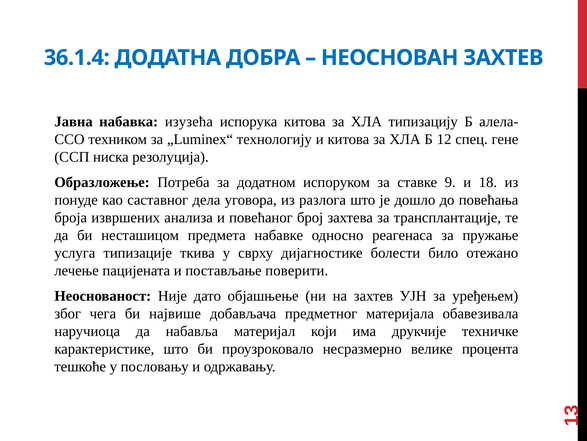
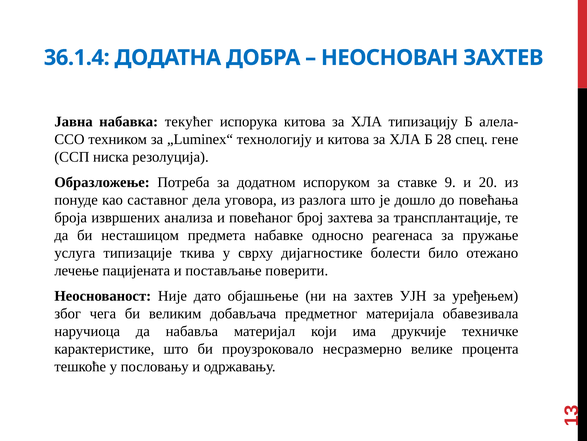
изузећа: изузећа -> текућег (189, 121)
12: 12 -> 28 (444, 139)
18: 18 -> 20 (488, 182)
највише: највише -> великим (175, 313)
